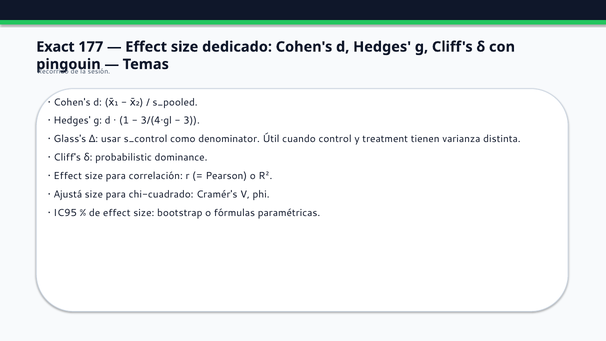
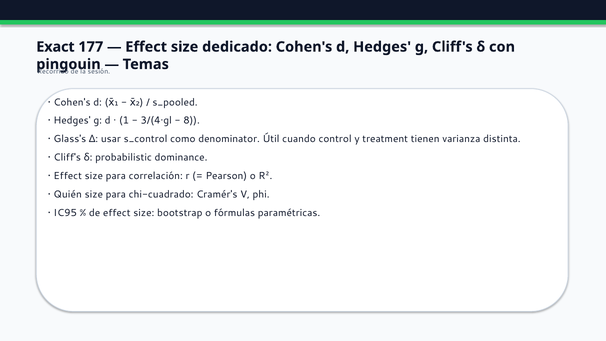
3: 3 -> 8 (192, 121)
Ajustá: Ajustá -> Quién (68, 194)
